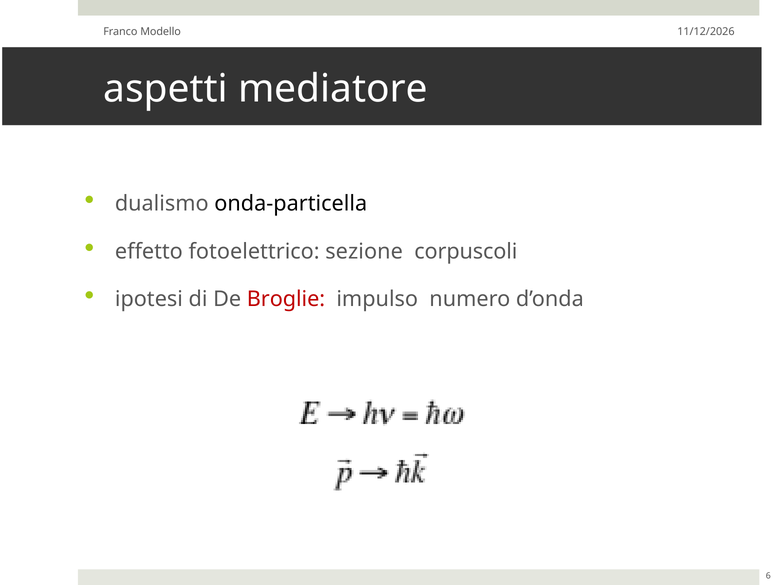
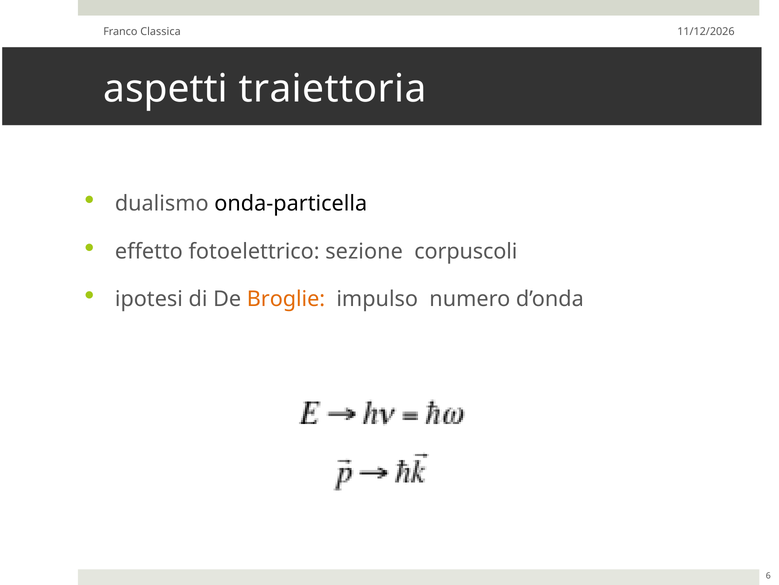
Modello: Modello -> Classica (161, 31)
mediatore: mediatore -> traiettoria (333, 89)
Broglie colour: red -> orange (286, 299)
